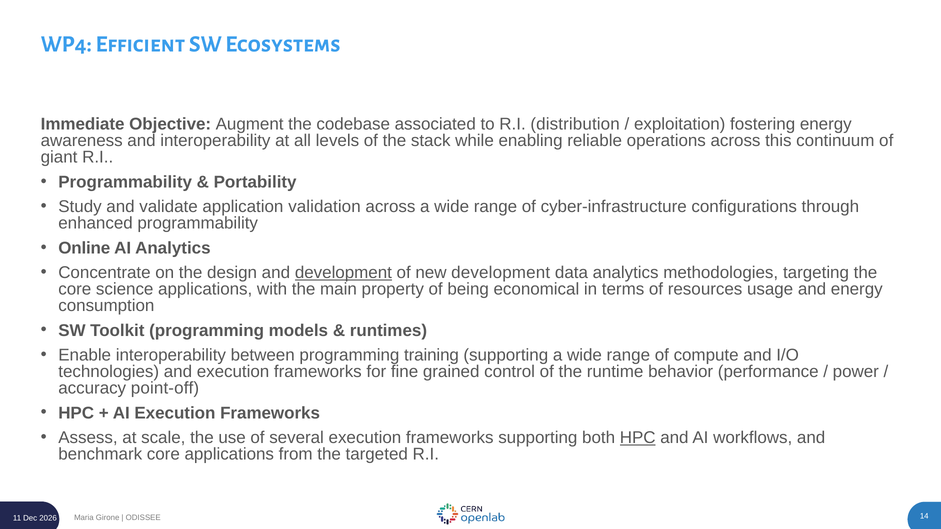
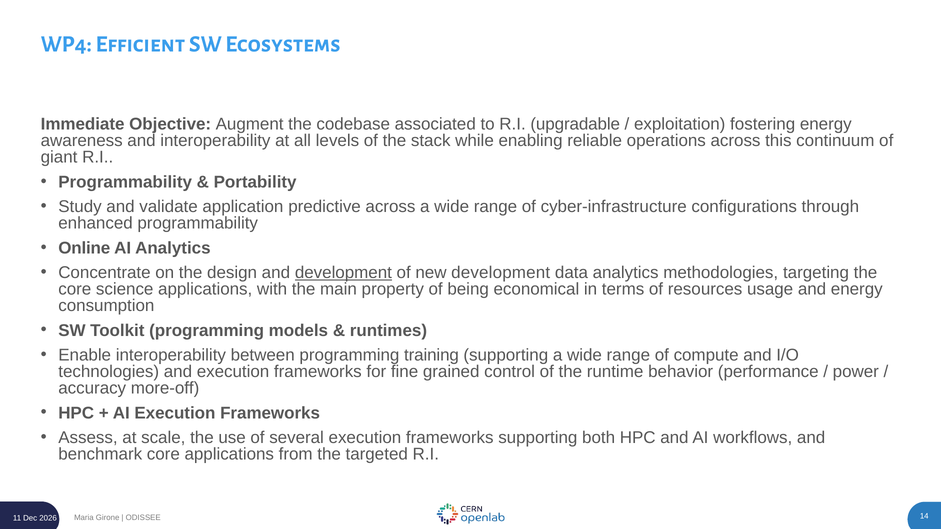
distribution: distribution -> upgradable (575, 124)
validation: validation -> predictive (325, 207)
point-off: point-off -> more-off (165, 388)
HPC underline: present -> none (638, 438)
